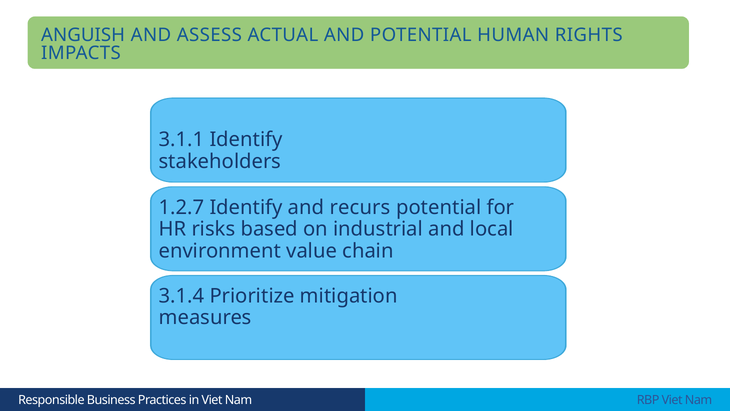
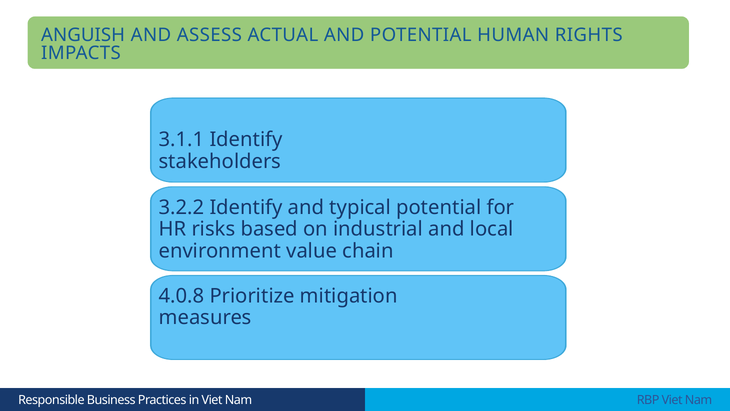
1.2.7: 1.2.7 -> 3.2.2 (181, 207)
recurs: recurs -> typical (360, 207)
3.1.4: 3.1.4 -> 4.0.8 (181, 296)
